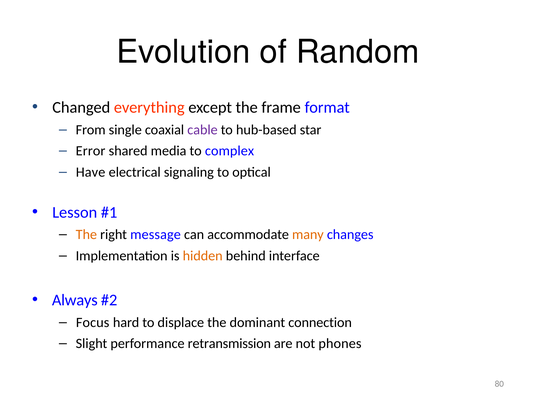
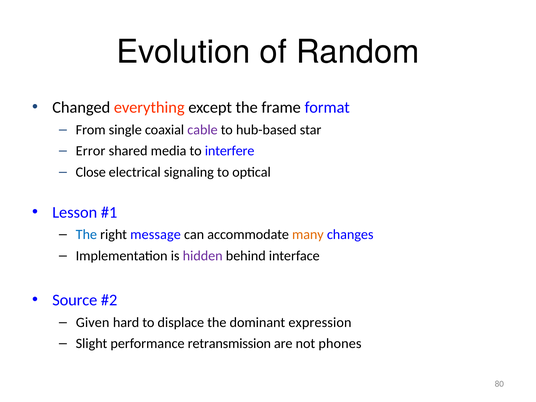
complex: complex -> interfere (230, 151)
Have: Have -> Close (91, 172)
The colour: orange -> blue (86, 235)
hidden colour: orange -> purple (203, 256)
Always: Always -> Source (75, 300)
Focus: Focus -> Given (93, 322)
connection: connection -> expression (320, 322)
